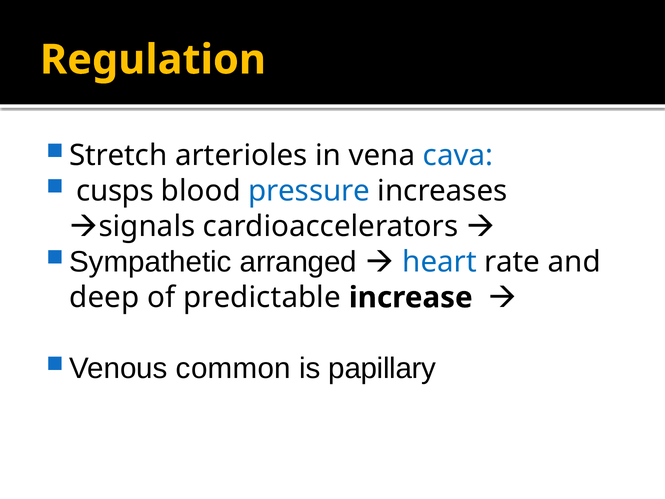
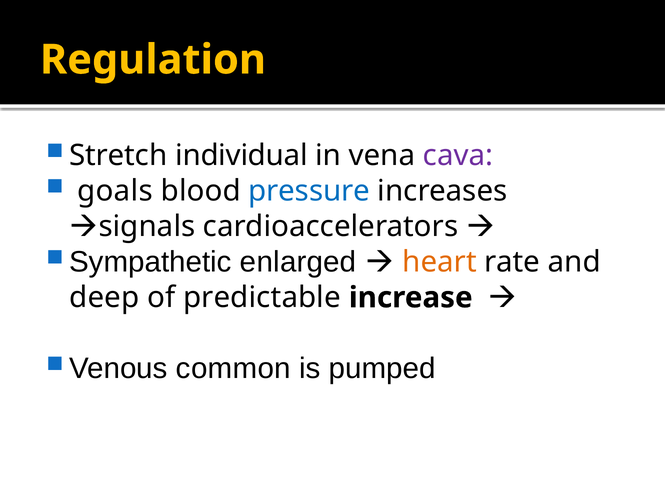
arterioles: arterioles -> individual (241, 156)
cava colour: blue -> purple (458, 156)
cusps: cusps -> goals (115, 191)
arranged: arranged -> enlarged (298, 262)
heart colour: blue -> orange (440, 262)
papillary: papillary -> pumped (382, 368)
